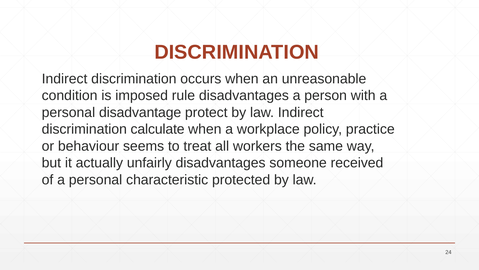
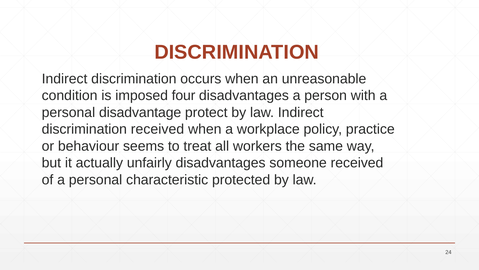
rule: rule -> four (184, 95)
discrimination calculate: calculate -> received (157, 129)
